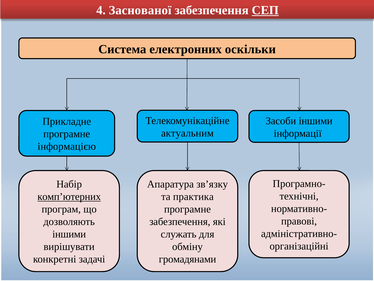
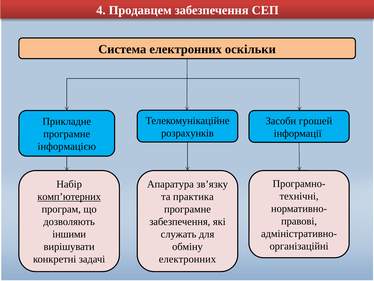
Заснованої: Заснованої -> Продавцем (140, 10)
СЕП underline: present -> none (265, 10)
Засоби іншими: іншими -> грошей (316, 121)
актуальним: актуальним -> розрахунків (187, 133)
громадянами: громадянами -> електронних (187, 259)
